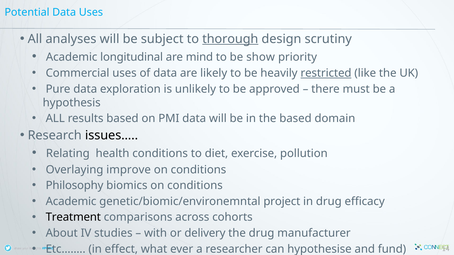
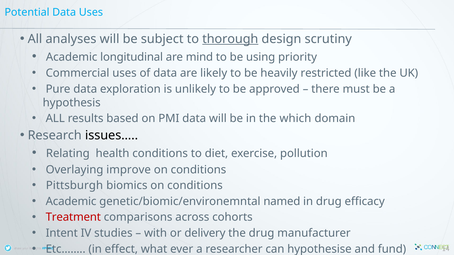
show: show -> using (261, 57)
restricted underline: present -> none (326, 73)
the based: based -> which (295, 119)
Philosophy: Philosophy -> Pittsburgh (74, 186)
project: project -> named (282, 202)
Treatment colour: black -> red (73, 218)
About: About -> Intent (62, 233)
